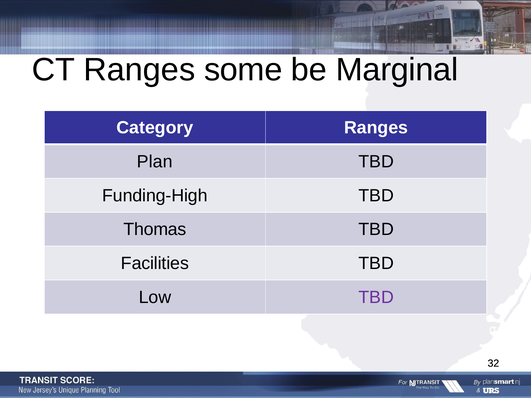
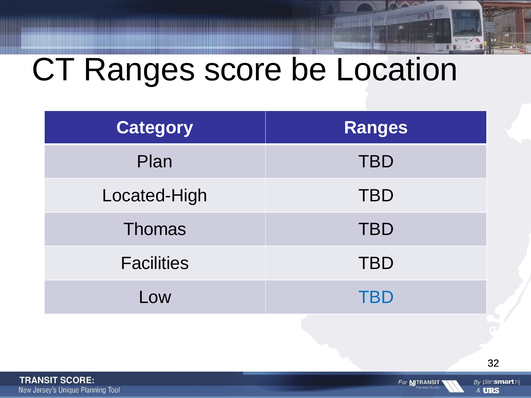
some: some -> score (243, 70)
Marginal: Marginal -> Location (397, 70)
Funding-High: Funding-High -> Located-High (155, 196)
TBD colour: purple -> blue (376, 297)
